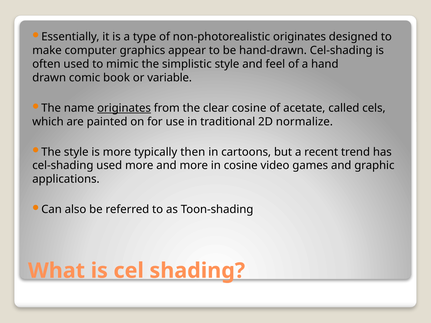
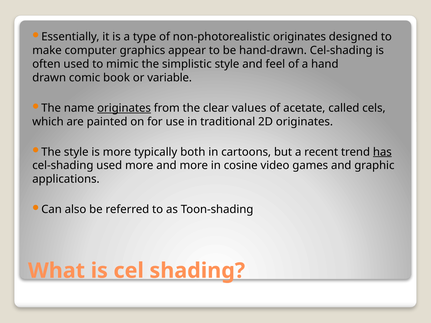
clear cosine: cosine -> values (249, 108)
2D normalize: normalize -> originates (304, 122)
then: then -> both (193, 152)
has underline: none -> present (382, 152)
